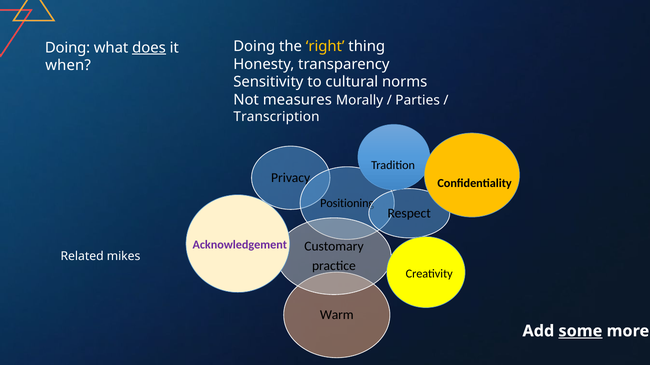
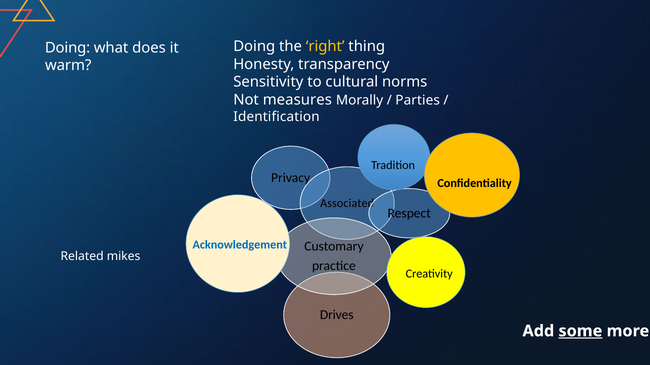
does underline: present -> none (149, 48)
when: when -> warm (68, 66)
Transcription: Transcription -> Identification (277, 117)
Positioning: Positioning -> Associated (347, 203)
Acknowledgement colour: purple -> blue (240, 245)
Warm: Warm -> Drives (337, 315)
